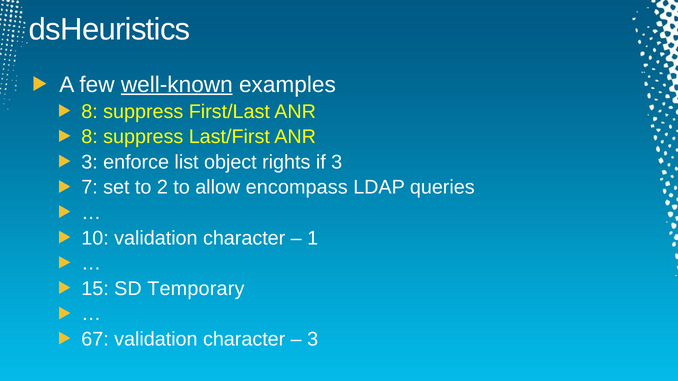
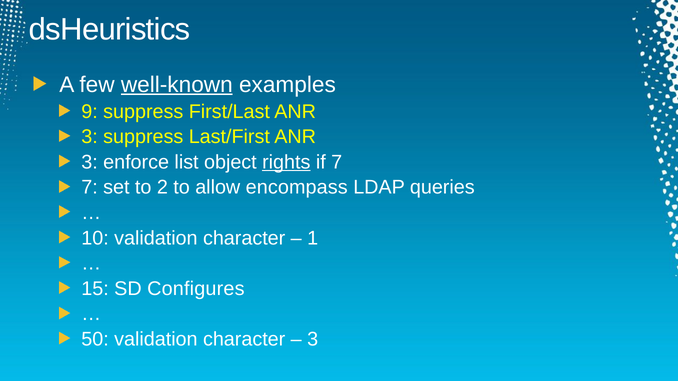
8: 8 -> 9 (90, 112)
8: 8 -> 3 (90, 137)
rights underline: none -> present (286, 162)
if 3: 3 -> 7 (337, 162)
Temporary: Temporary -> Configures (196, 289)
67: 67 -> 50 (95, 340)
